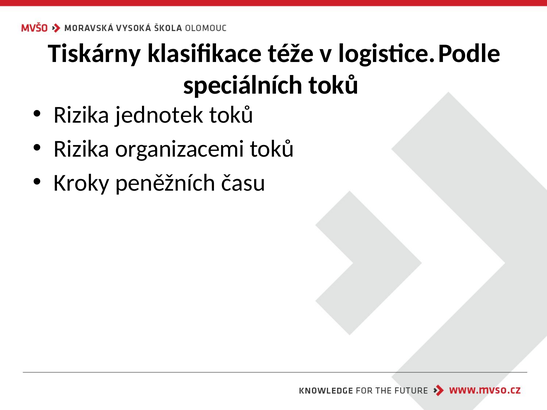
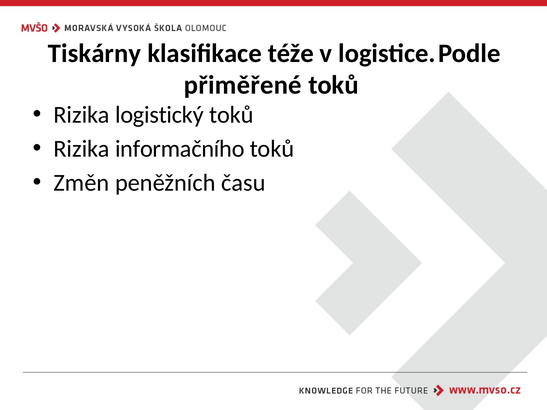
speciálních: speciálních -> přiměřené (243, 85)
jednotek: jednotek -> logistický (159, 115)
organizacemi: organizacemi -> informačního (180, 149)
Kroky: Kroky -> Změn (81, 183)
